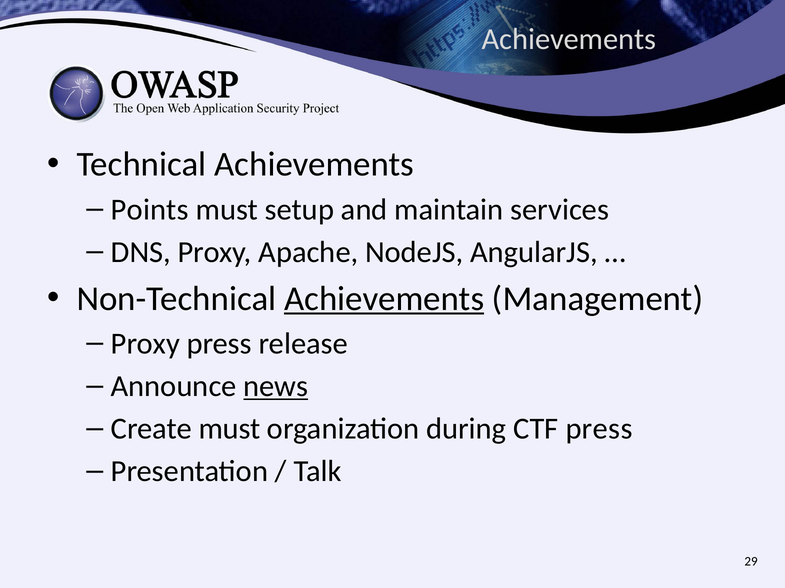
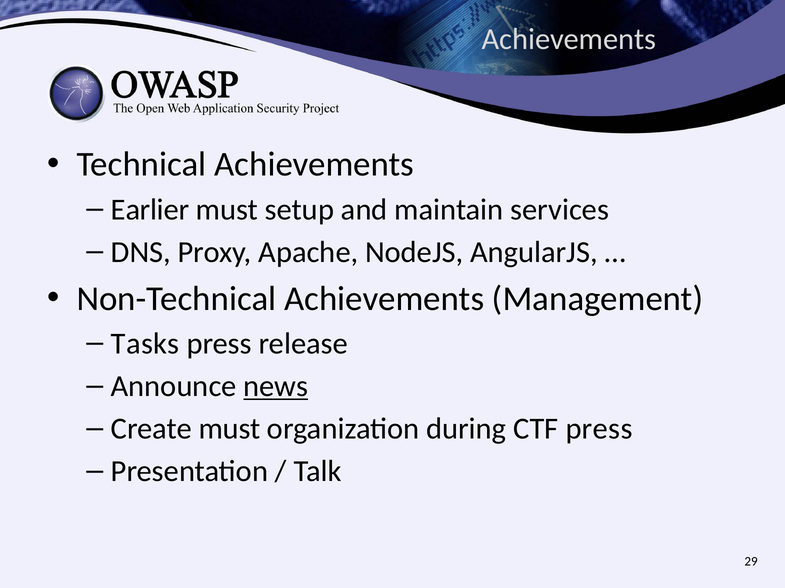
Points: Points -> Earlier (150, 210)
Achievements underline: present -> none (384, 299)
Proxy: Proxy -> Tasks (145, 344)
